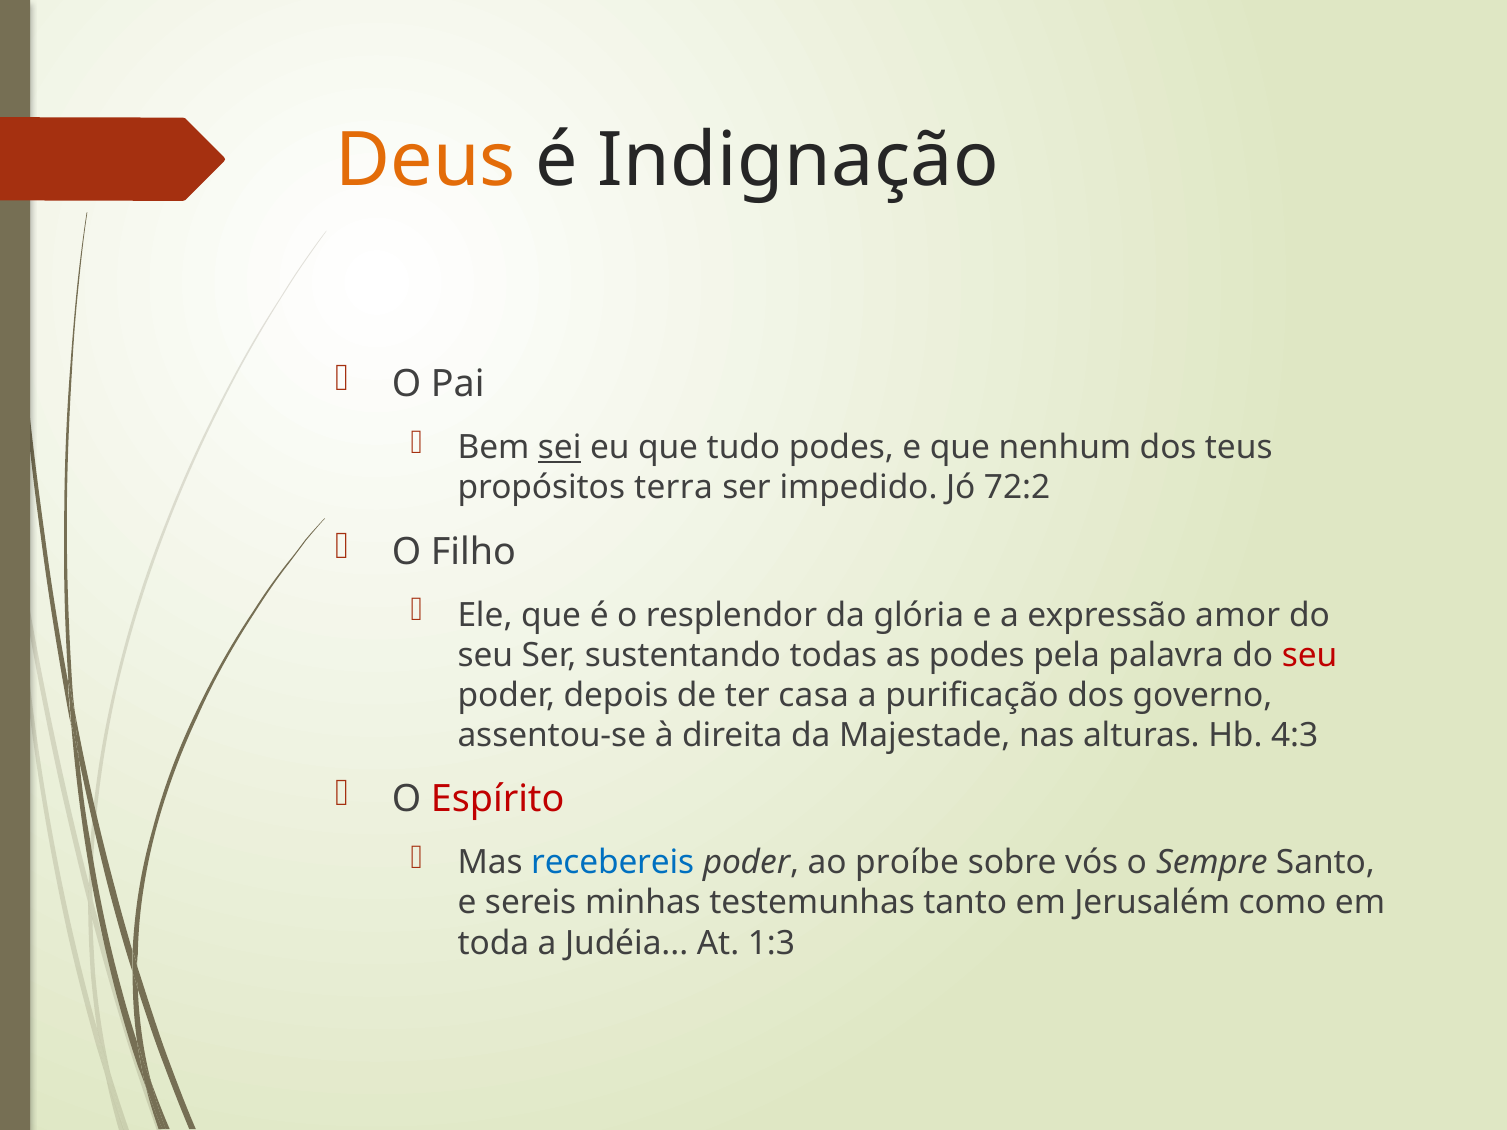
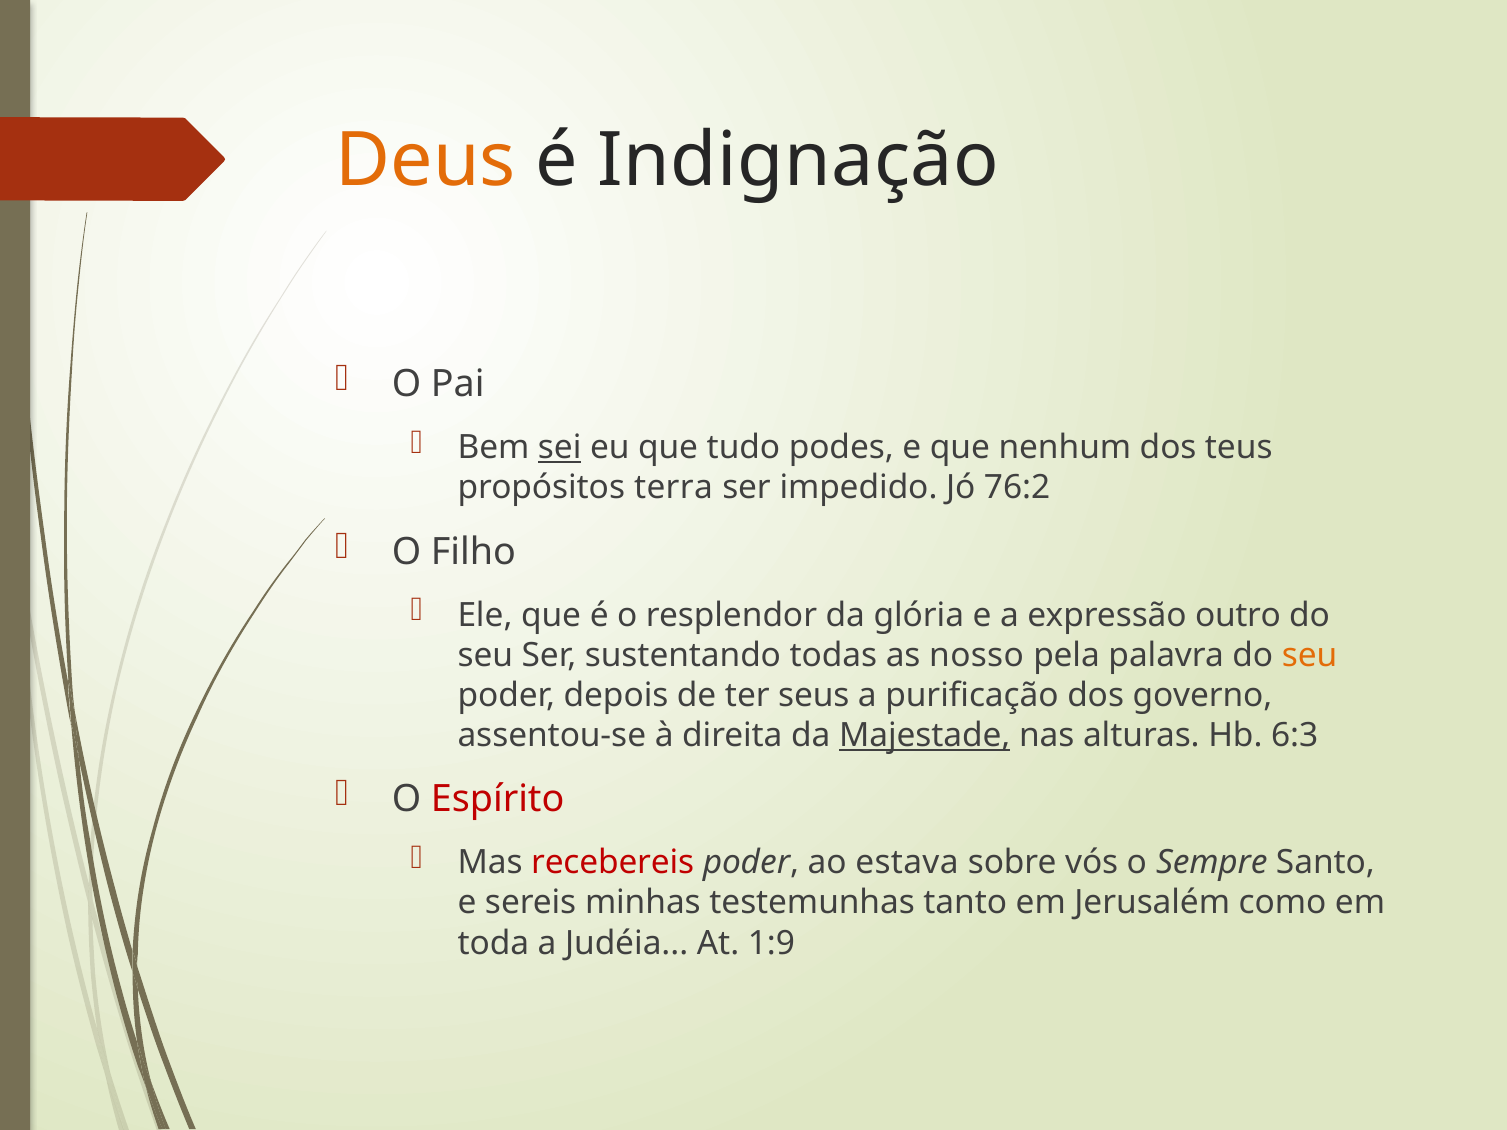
72:2: 72:2 -> 76:2 (1017, 488)
amor: amor -> outro (1238, 615)
as podes: podes -> nosso (977, 655)
seu colour: red -> orange (1310, 655)
casa: casa -> seus (814, 696)
Majestade underline: none -> present (925, 736)
4:3: 4:3 -> 6:3 (1295, 736)
recebereis colour: blue -> red (613, 863)
proíbe: proíbe -> estava (907, 863)
1:3: 1:3 -> 1:9 (771, 943)
